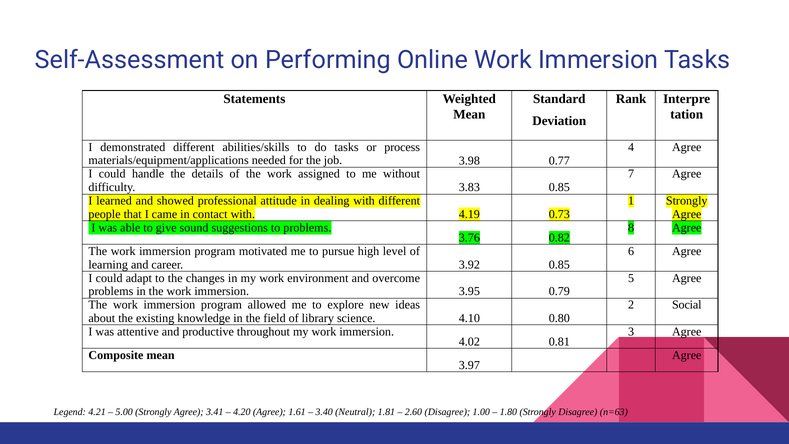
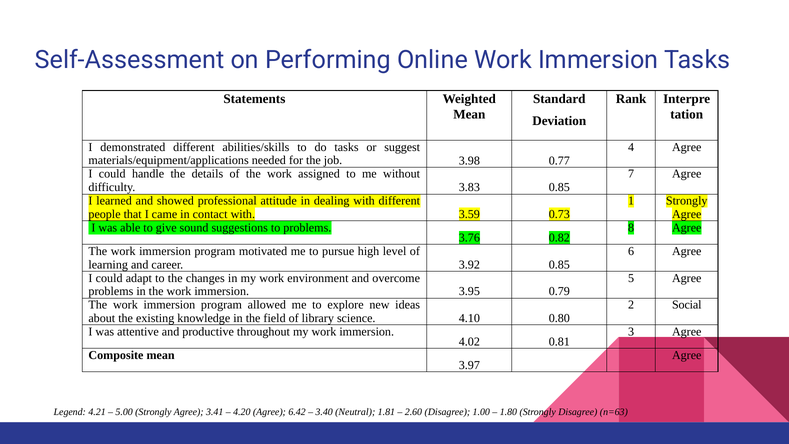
process: process -> suggest (402, 147)
4.19: 4.19 -> 3.59 (469, 214)
1.61: 1.61 -> 6.42 (297, 412)
